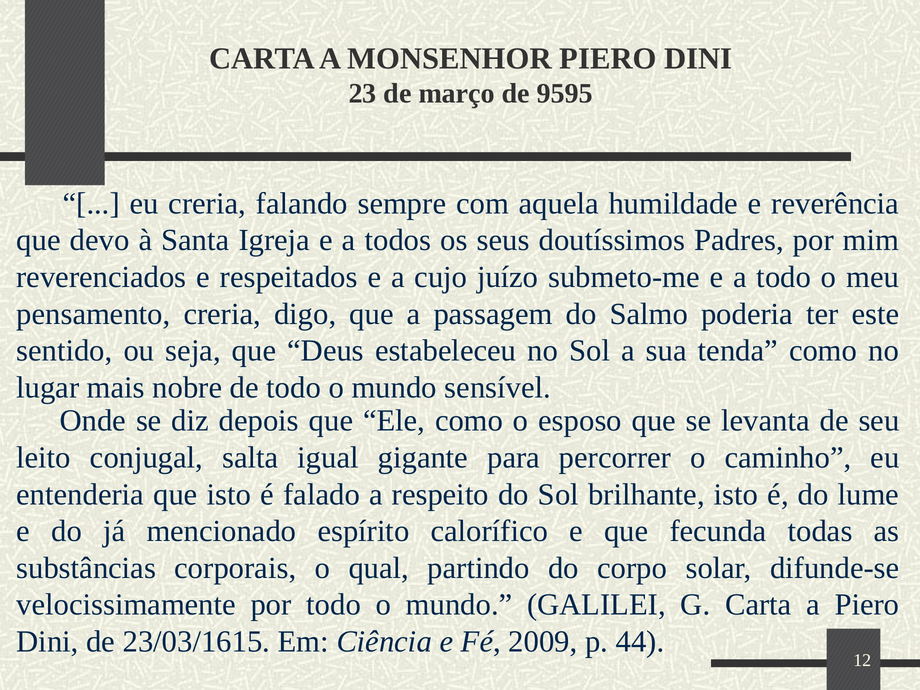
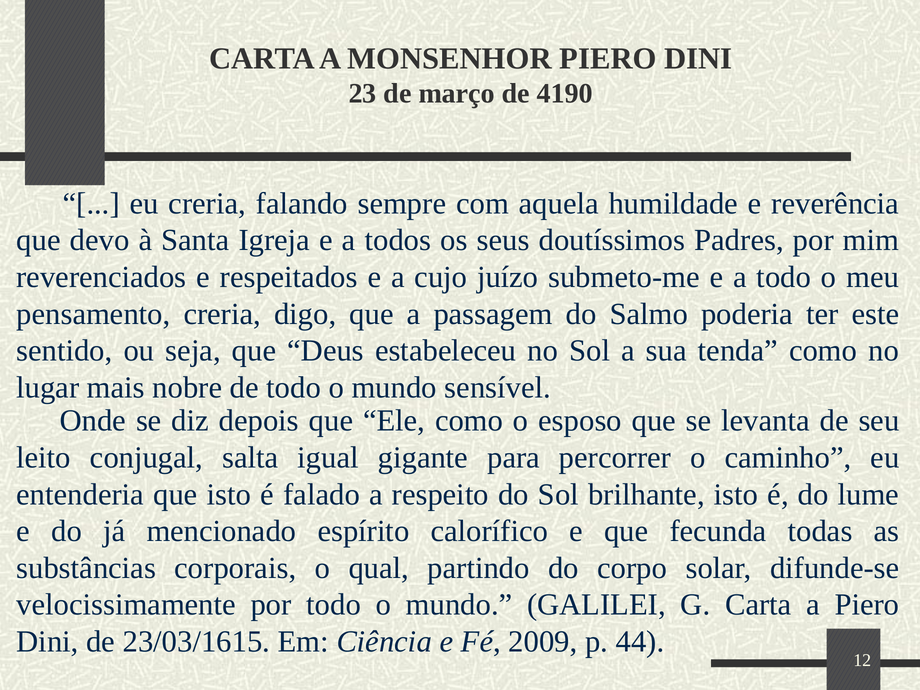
9595: 9595 -> 4190 (565, 94)
